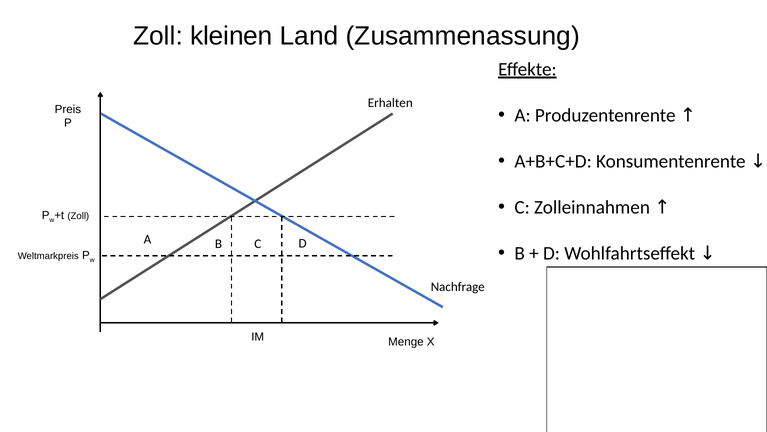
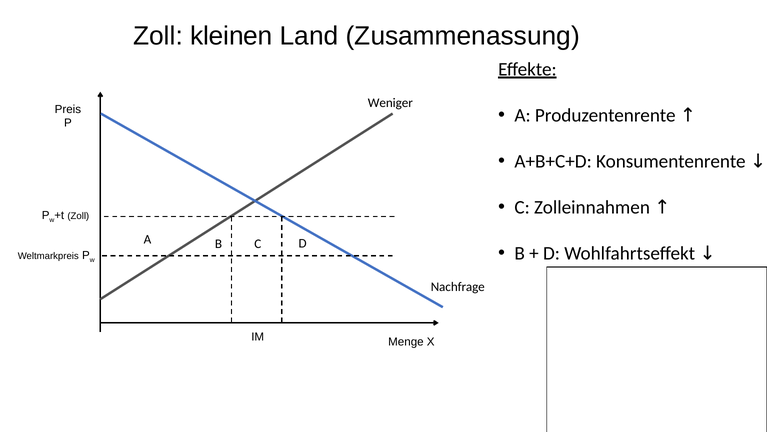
Erhalten: Erhalten -> Weniger (390, 103)
